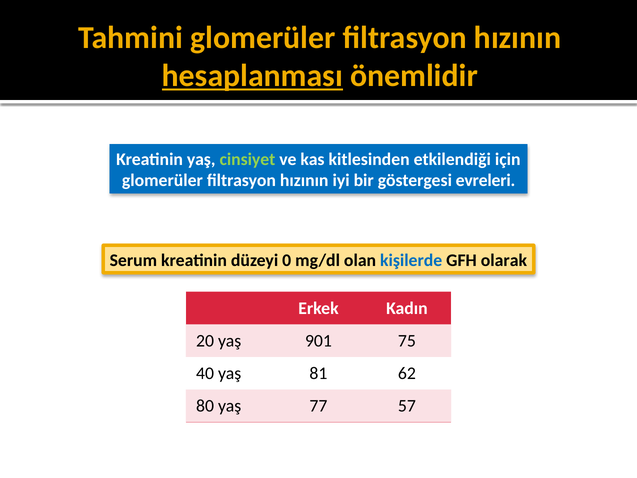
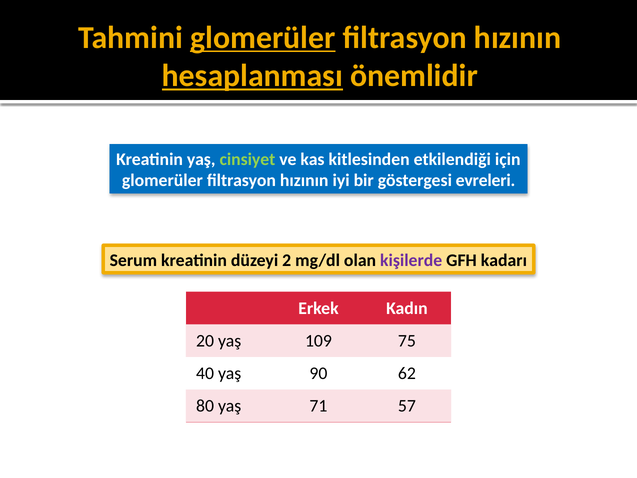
glomerüler underline: none -> present (263, 38)
0: 0 -> 2 (287, 260)
kişilerde colour: blue -> purple (411, 260)
olarak: olarak -> kadarı (504, 260)
901: 901 -> 109 (318, 341)
81: 81 -> 90 (318, 373)
77: 77 -> 71 (318, 406)
